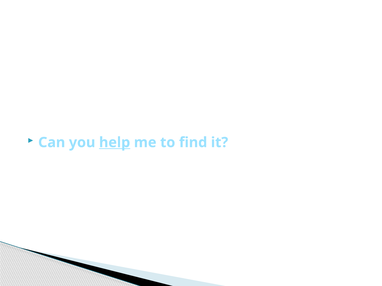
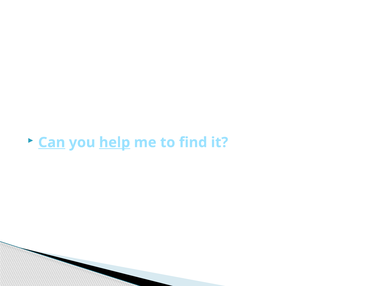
Can underline: none -> present (52, 143)
